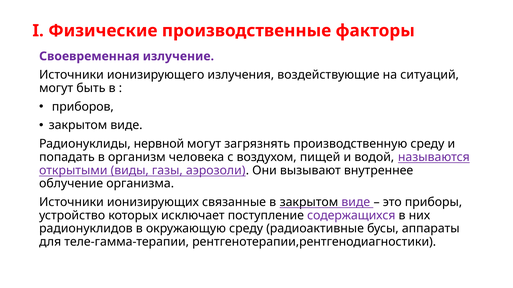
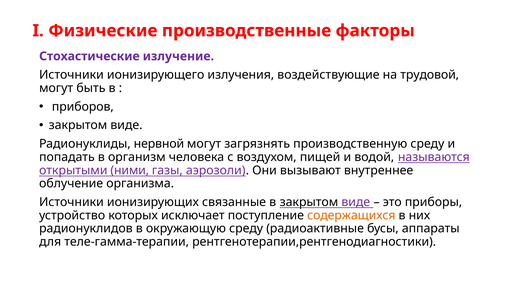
Своевременная: Своевременная -> Стохастические (89, 56)
ситуаций: ситуаций -> трудовой (430, 75)
виды: виды -> ними (130, 171)
содержащихся colour: purple -> orange (351, 216)
